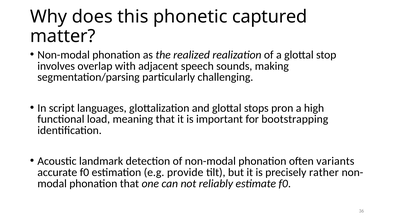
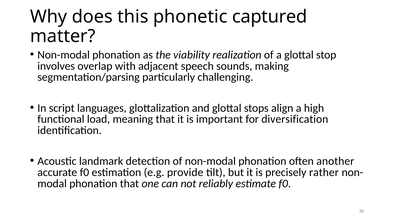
realized: realized -> viability (192, 55)
pron: pron -> align (282, 108)
bootstrapping: bootstrapping -> diversification (295, 119)
variants: variants -> another (335, 162)
